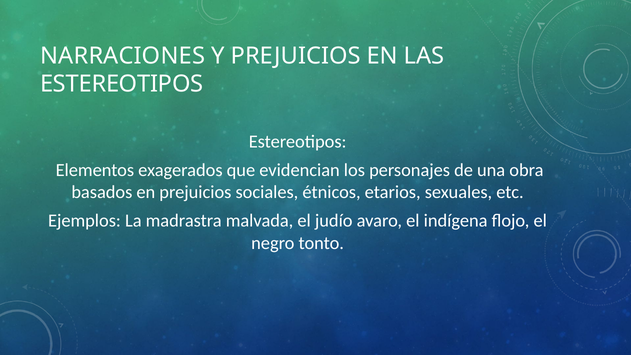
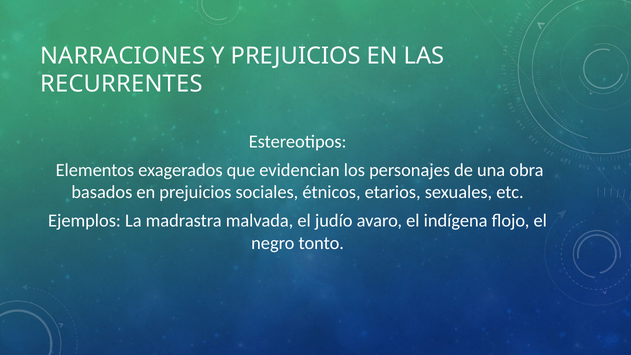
ESTEREOTIPOS: ESTEREOTIPOS -> RECURRENTES (121, 84)
